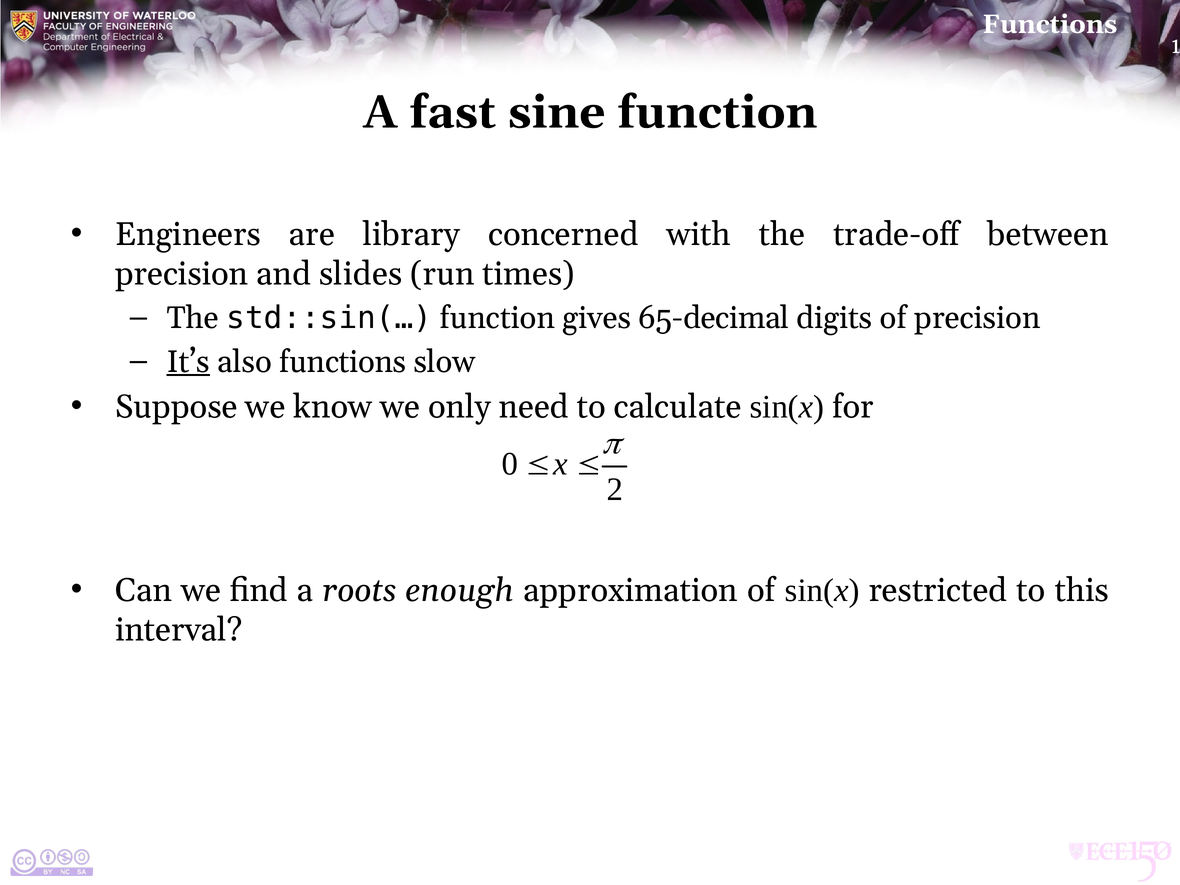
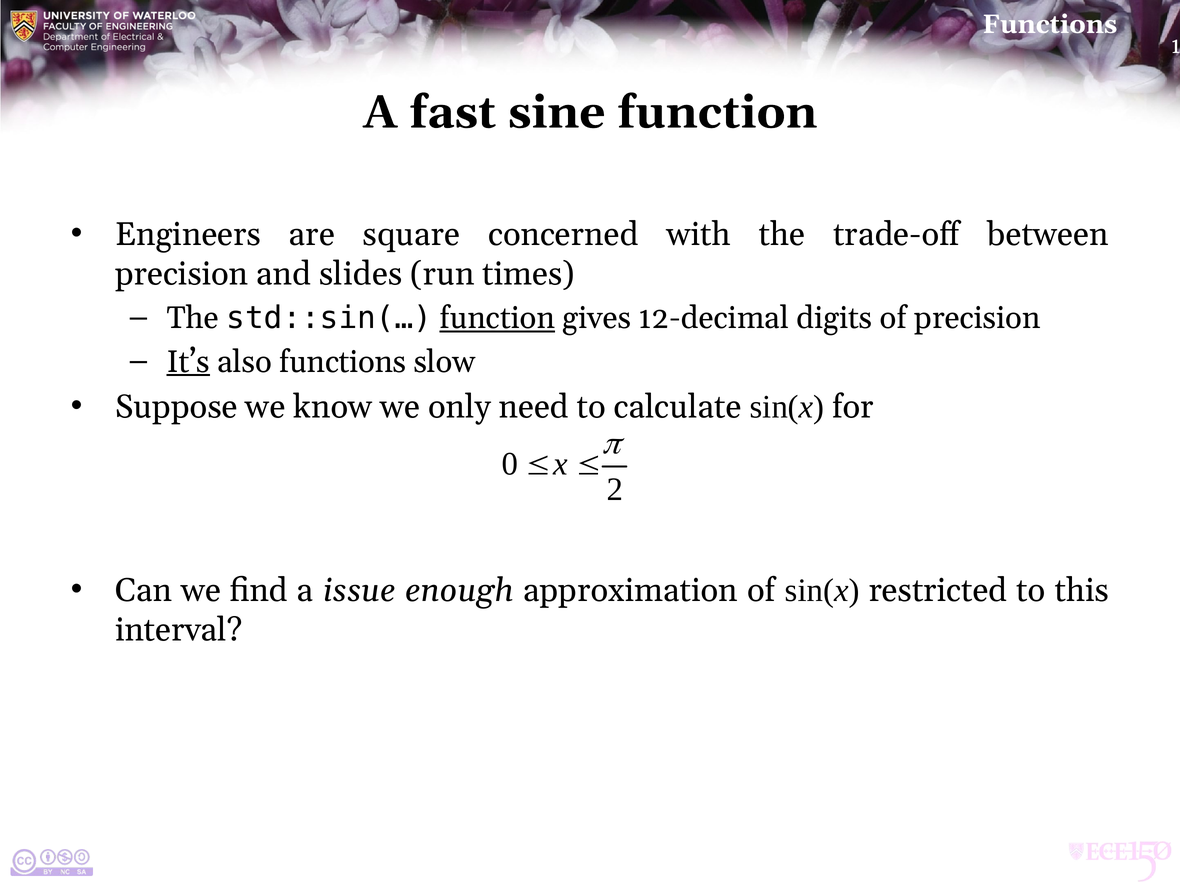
library: library -> square (411, 234)
function underline: none -> present (497, 318)
65-decimal: 65-decimal -> 12-decimal (714, 318)
roots: roots -> issue (359, 590)
